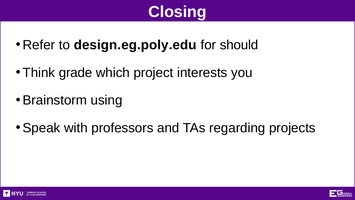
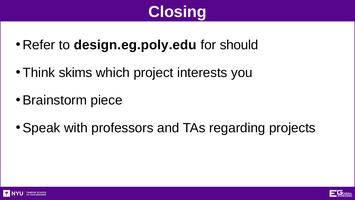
grade: grade -> skims (76, 73)
using: using -> piece (107, 100)
